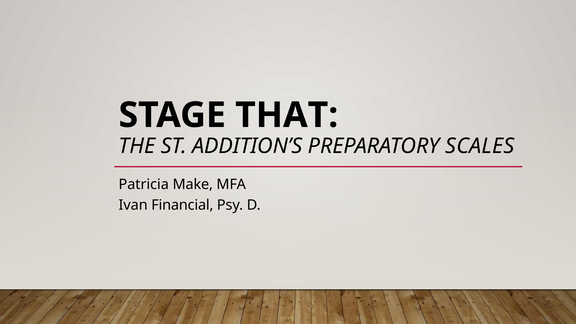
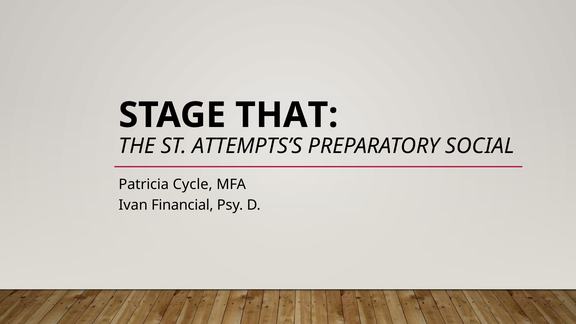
ADDITION’S: ADDITION’S -> ATTEMPTS’S (247, 146)
SCALES: SCALES -> SOCIAL (480, 146)
Make: Make -> Cycle (193, 184)
